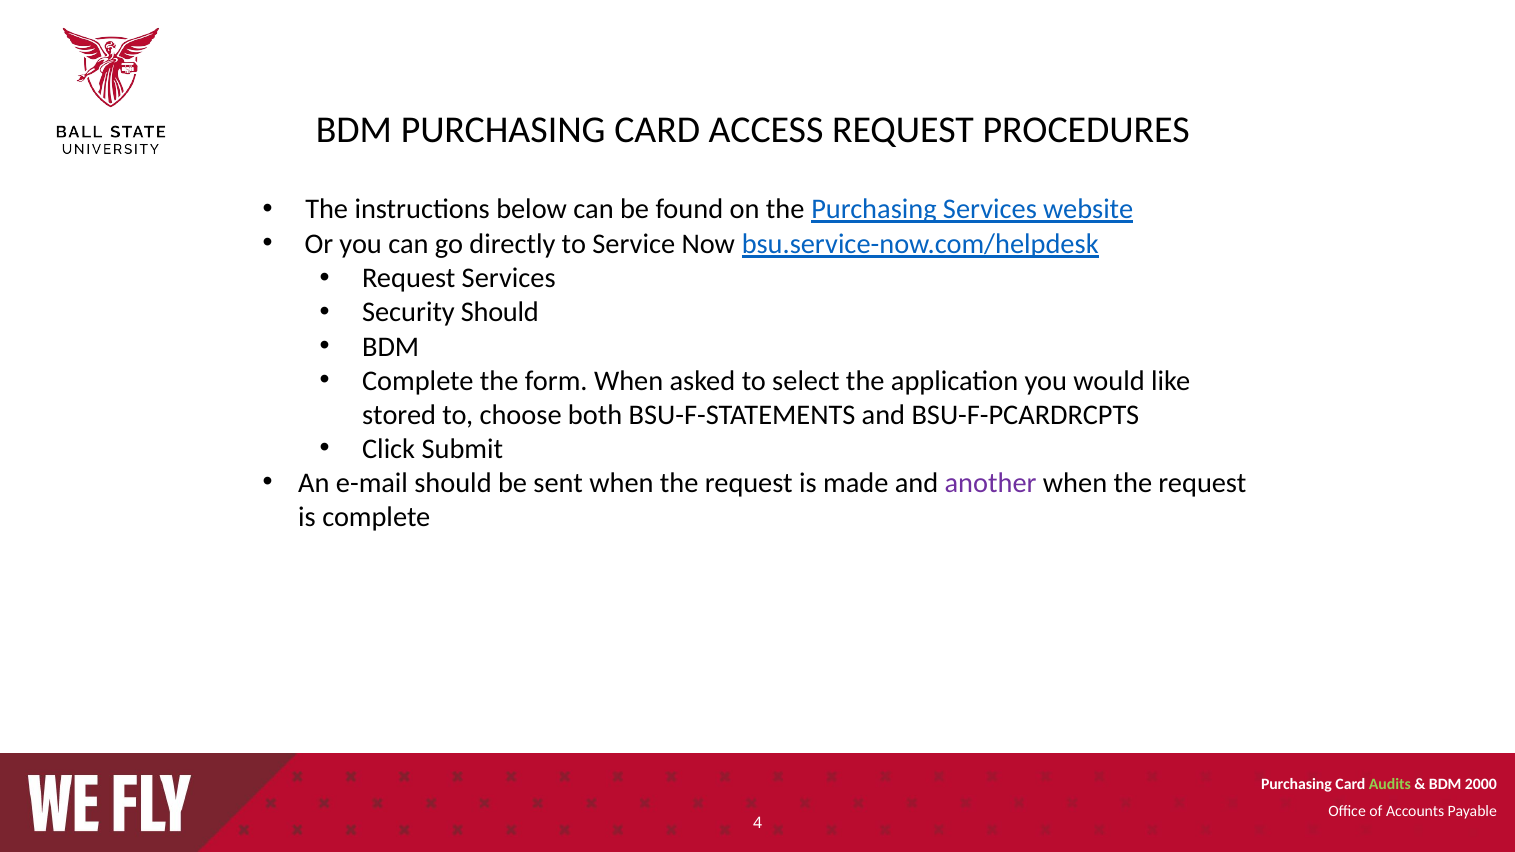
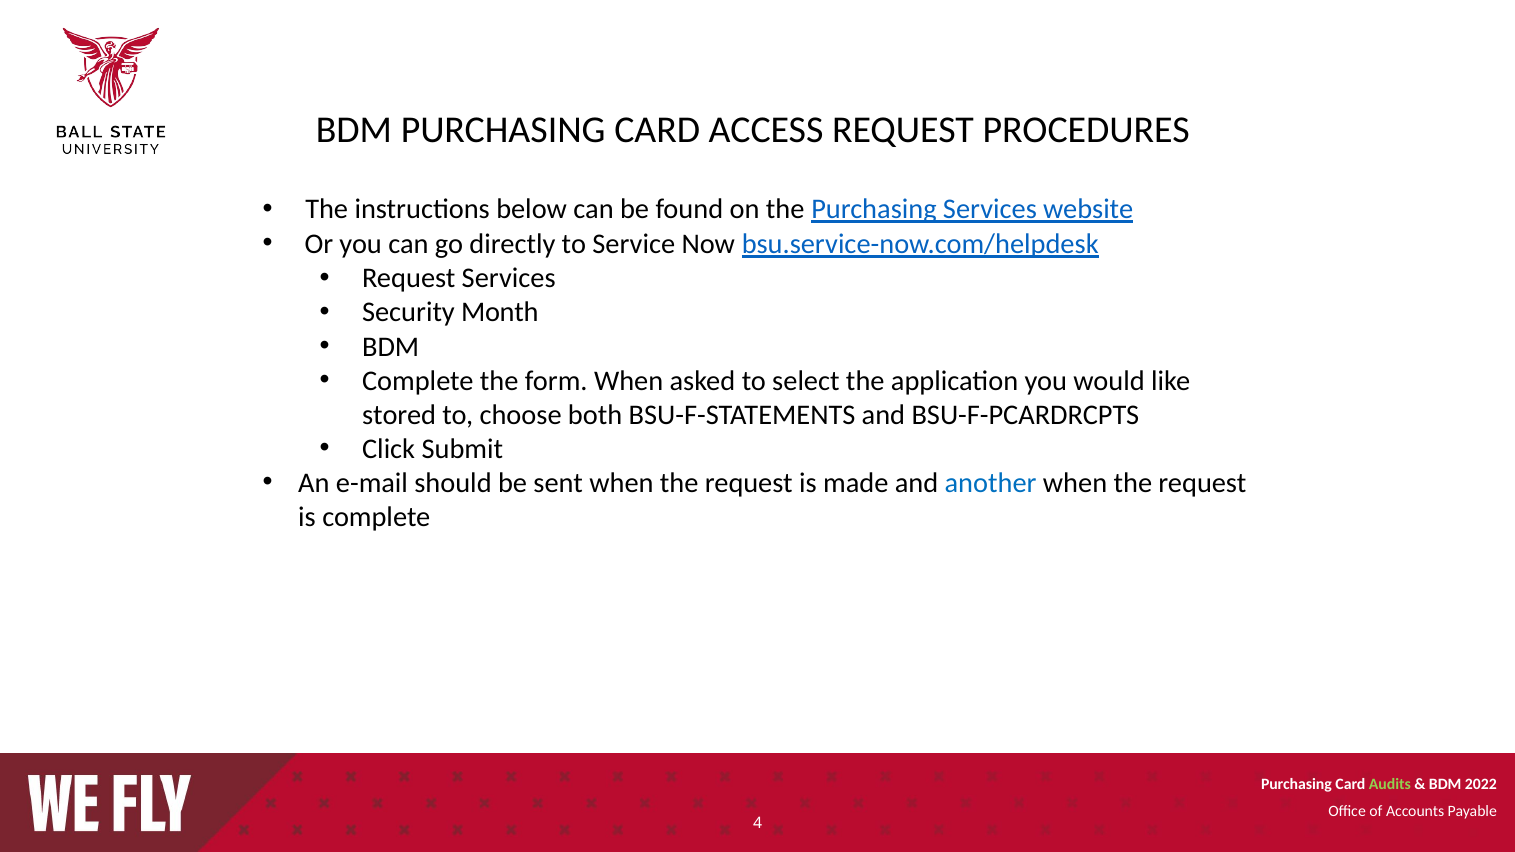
Security Should: Should -> Month (500, 313)
another colour: purple -> blue (991, 483)
2000: 2000 -> 2022 (1481, 784)
